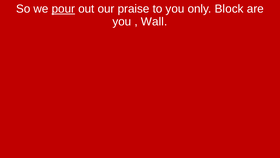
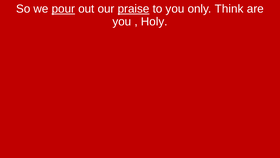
praise underline: none -> present (134, 9)
Block: Block -> Think (229, 9)
Wall: Wall -> Holy (154, 21)
